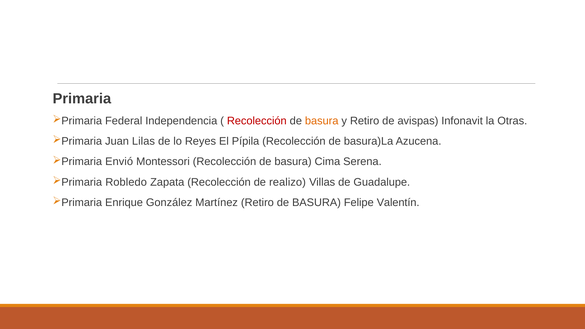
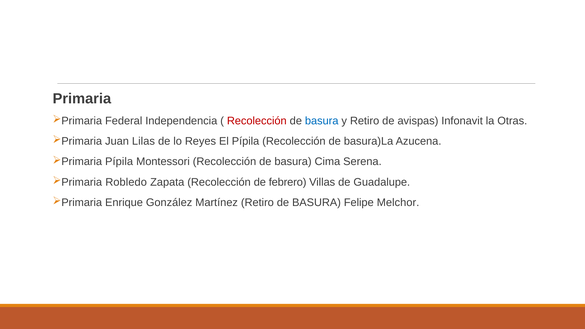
basura colour: orange -> blue (322, 121)
Envió: Envió -> Pípila (119, 162)
realizo: realizo -> febrero (288, 182)
Valentín: Valentín -> Melchor (398, 202)
